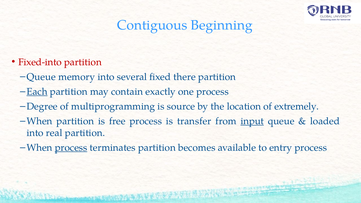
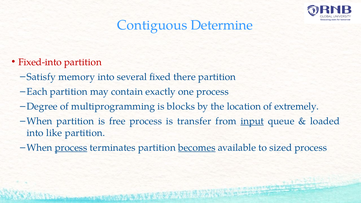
Beginning: Beginning -> Determine (222, 25)
Queue: Queue -> Satisfy (41, 77)
Each underline: present -> none (37, 92)
source: source -> blocks (181, 106)
real: real -> like (54, 133)
becomes underline: none -> present (197, 148)
entry: entry -> sized (281, 148)
